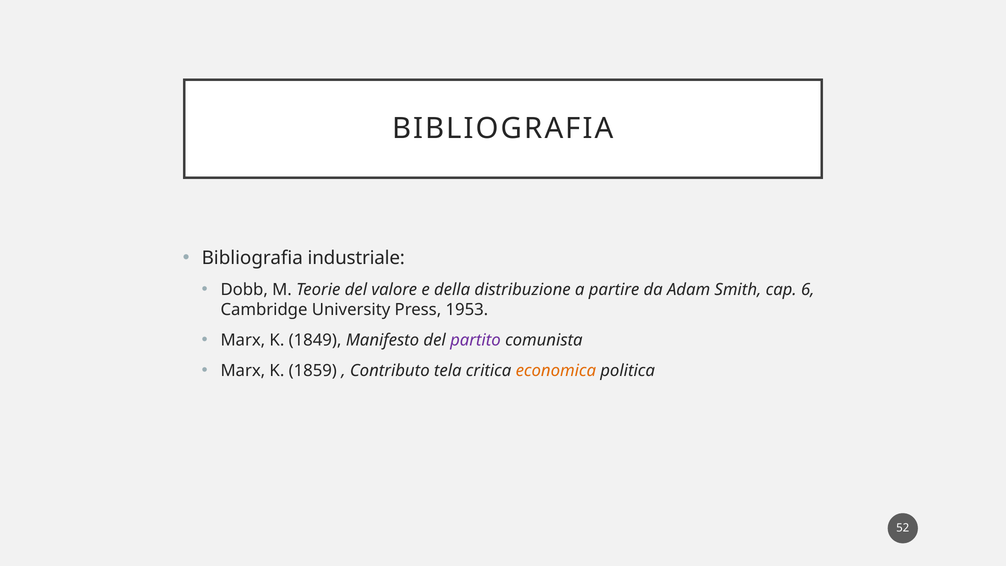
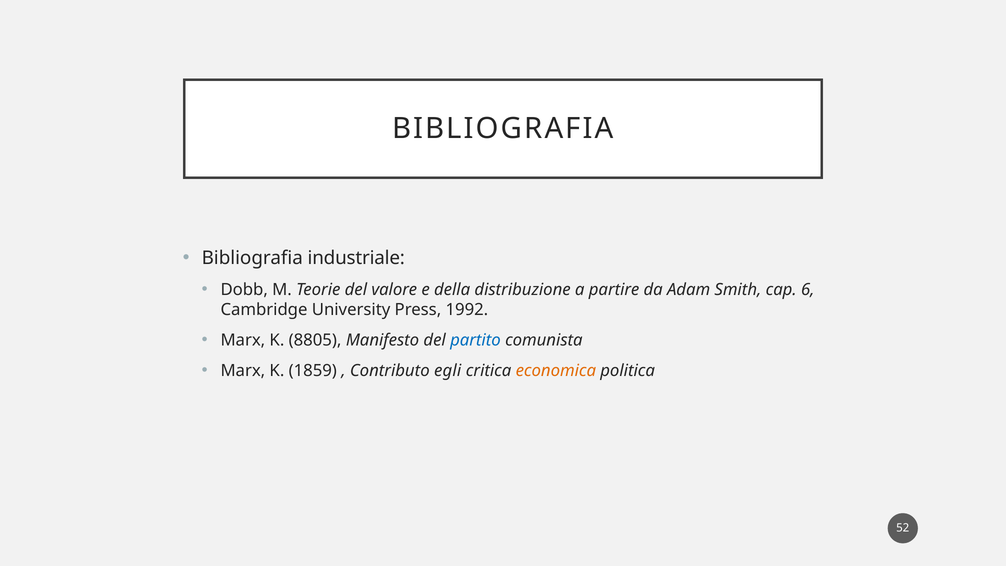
1953: 1953 -> 1992 (467, 310)
1849: 1849 -> 8805 (315, 340)
partito colour: purple -> blue (475, 340)
tela: tela -> egli (448, 371)
